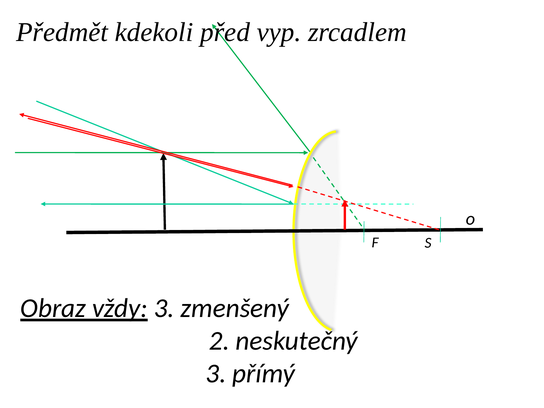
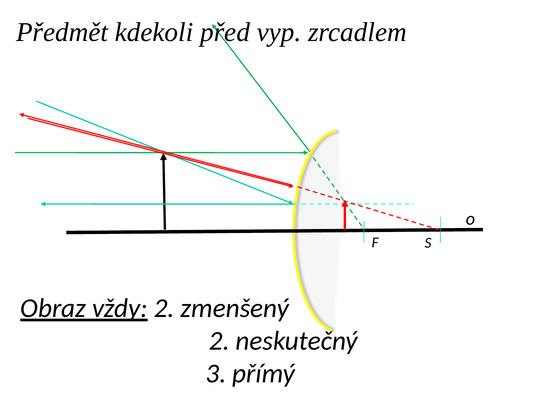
vždy 3: 3 -> 2 (164, 308)
